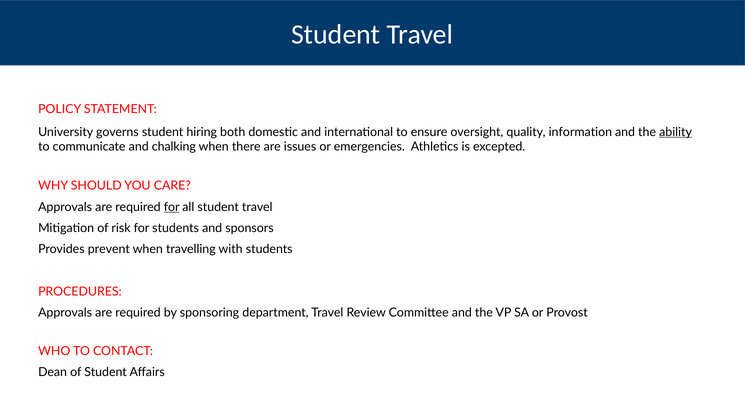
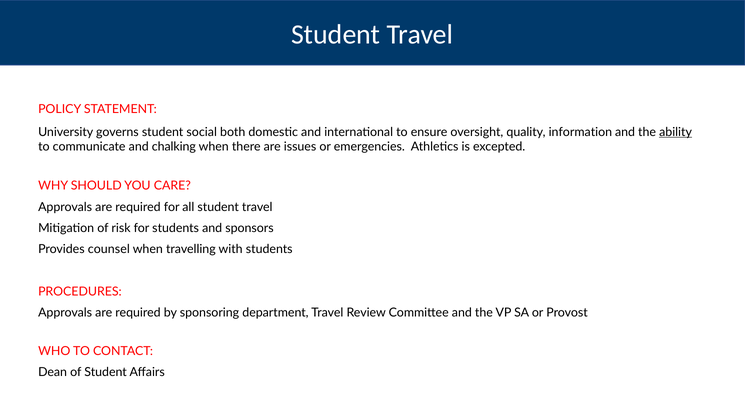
hiring: hiring -> social (202, 132)
for underline: present -> none (172, 207)
prevent: prevent -> counsel (109, 249)
